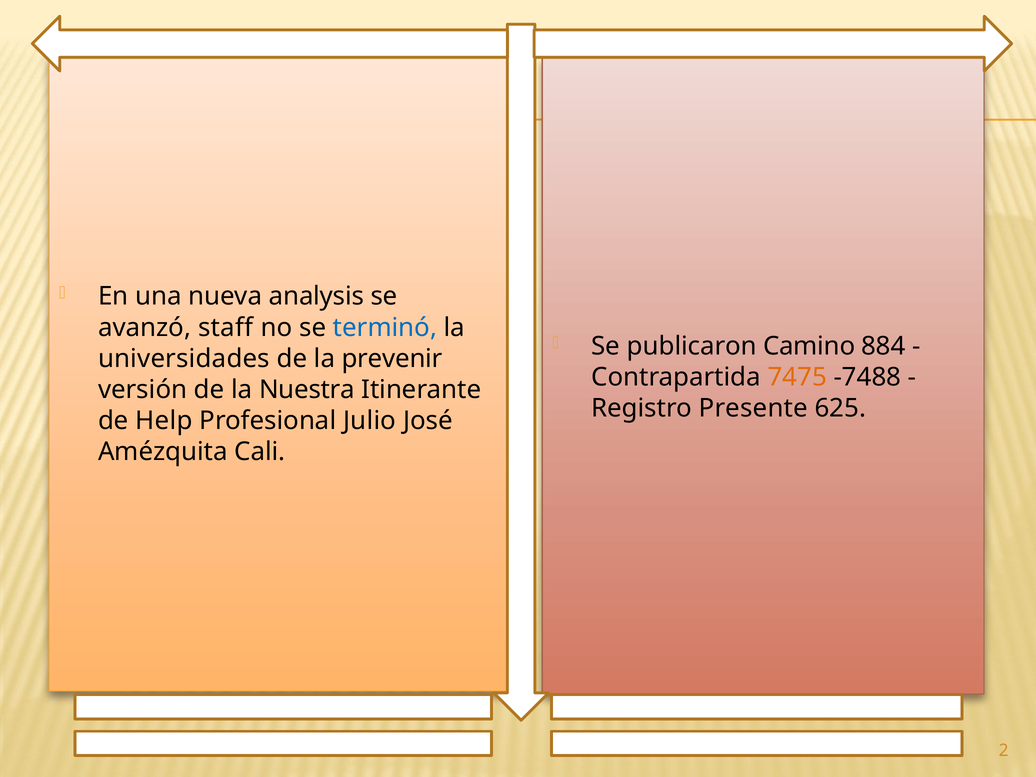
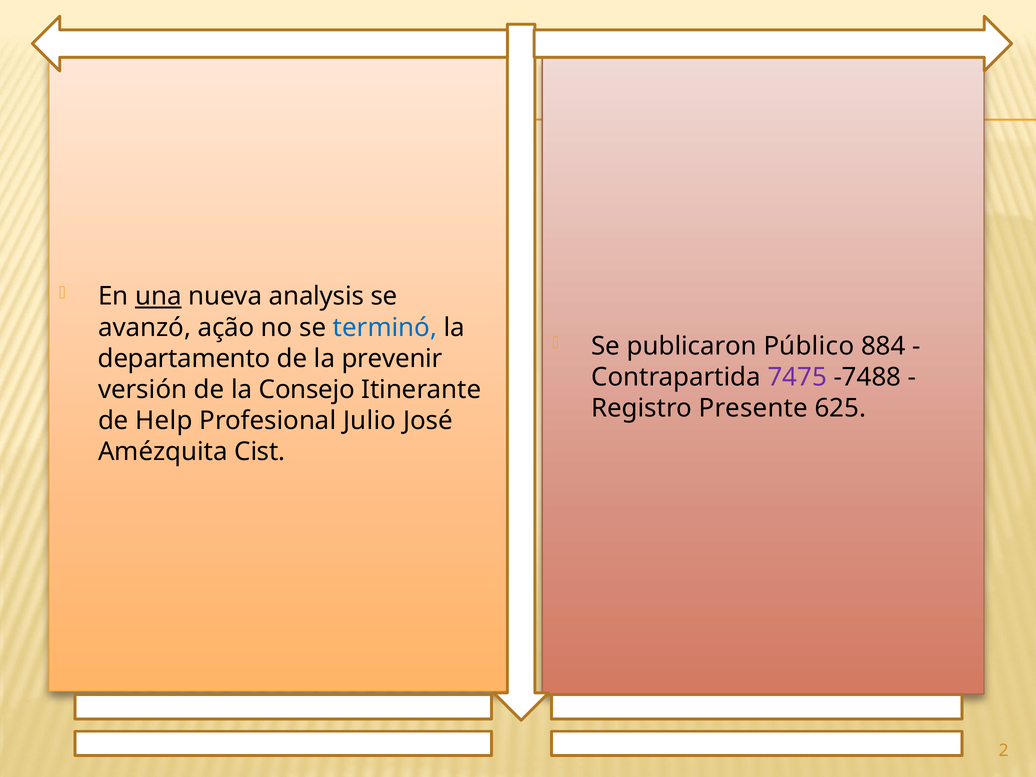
una underline: none -> present (158, 296)
staff: staff -> ação (226, 327)
Camino: Camino -> Público (809, 346)
universidades: universidades -> departamento (184, 359)
7475 colour: orange -> purple (797, 377)
Nuestra: Nuestra -> Consejo (307, 390)
Cali: Cali -> Cist (260, 452)
